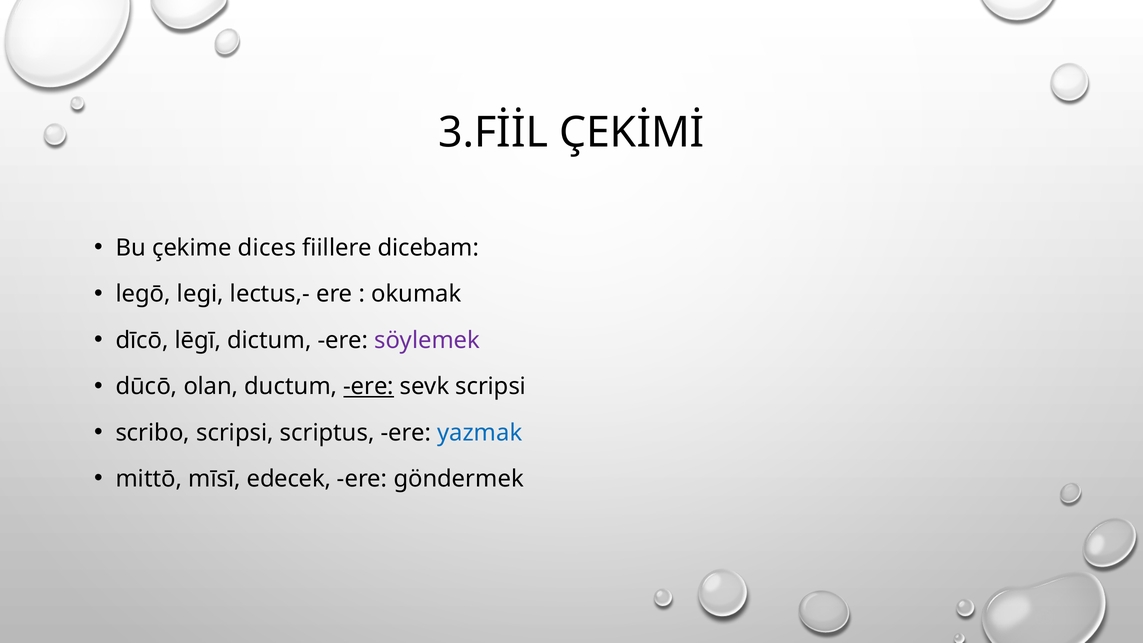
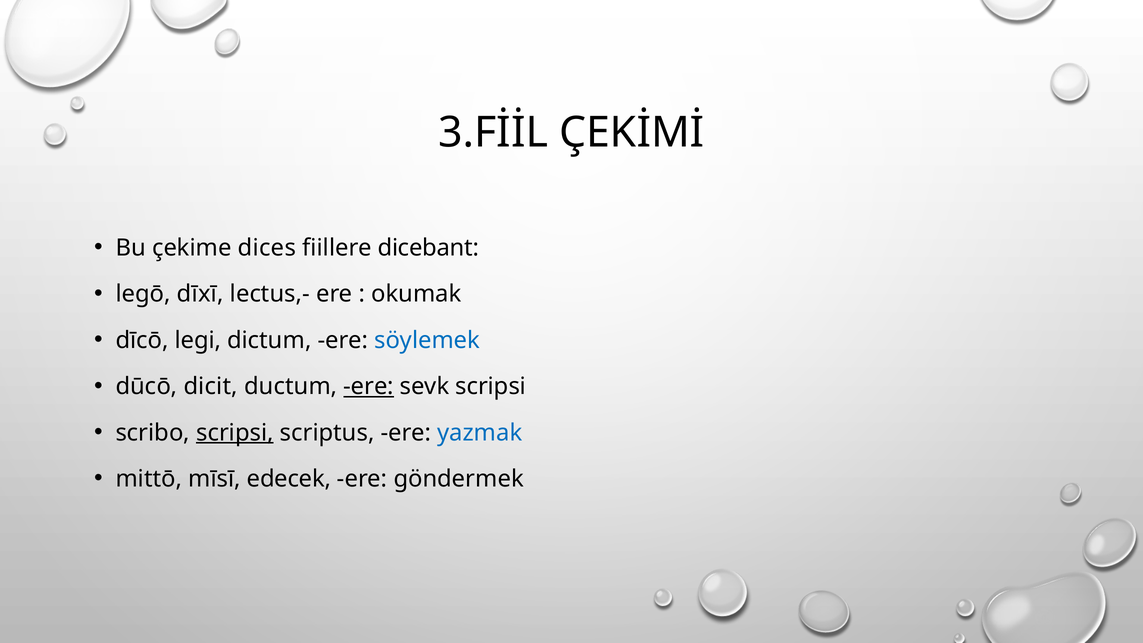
dicebam: dicebam -> dicebant (428, 248)
legi: legi -> dīxī (200, 294)
lēgī: lēgī -> legi (198, 340)
söylemek colour: purple -> blue (427, 340)
olan: olan -> dicit (211, 386)
scripsi underline: none -> present (235, 433)
